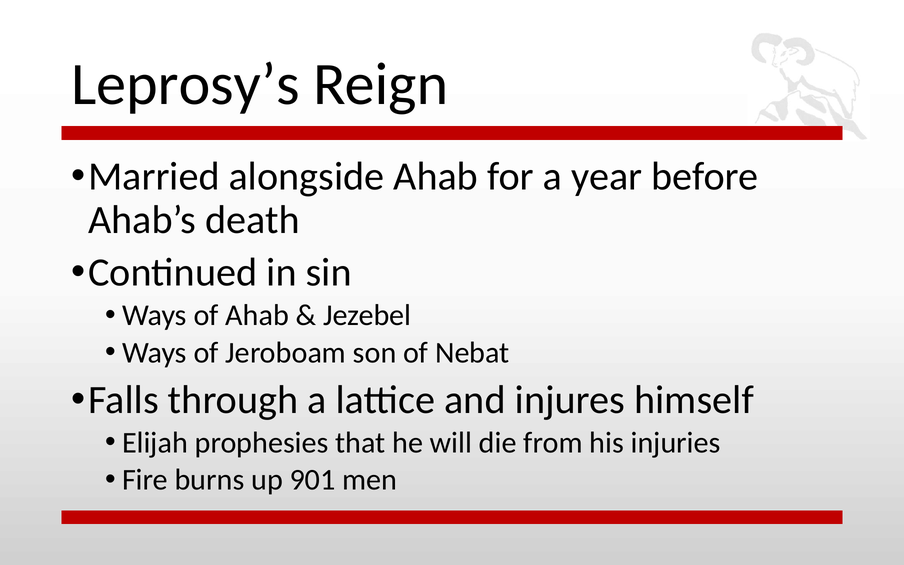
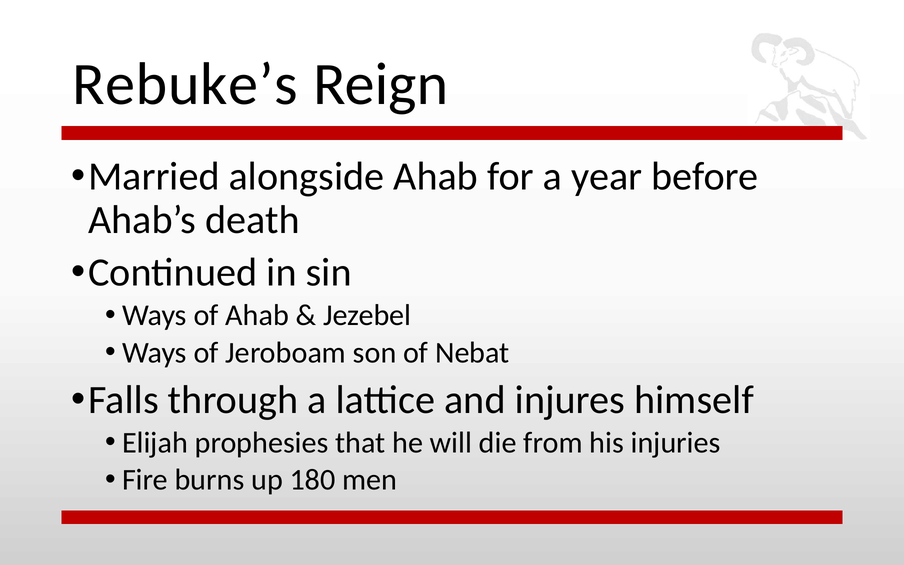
Leprosy’s: Leprosy’s -> Rebuke’s (185, 84)
901: 901 -> 180 (313, 480)
